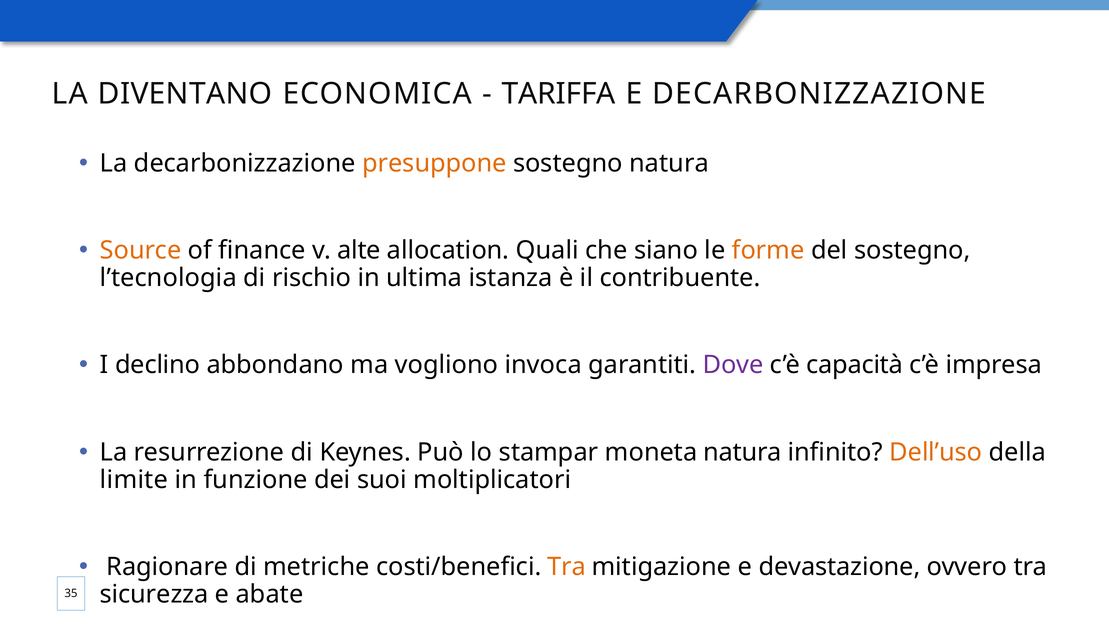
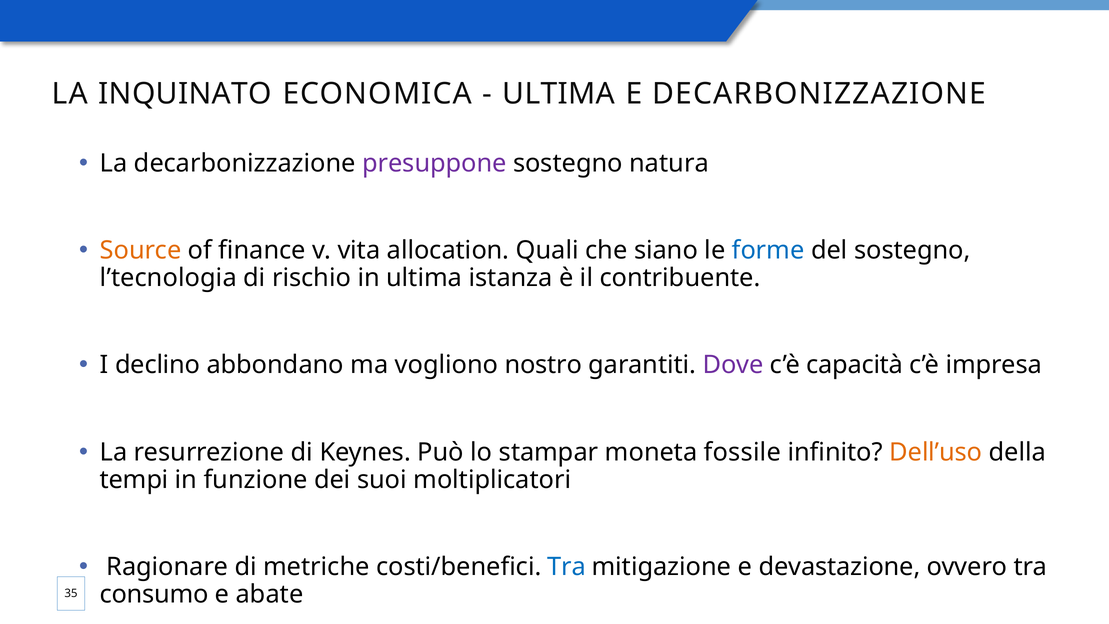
DIVENTANO: DIVENTANO -> INQUINATO (185, 94)
TARIFFA: TARIFFA -> ULTIMA (559, 94)
presuppone colour: orange -> purple (434, 163)
alte: alte -> vita (359, 250)
forme colour: orange -> blue (768, 250)
invoca: invoca -> nostro (543, 365)
moneta natura: natura -> fossile (742, 452)
limite: limite -> tempi (134, 480)
Tra colour: orange -> blue (567, 567)
sicurezza: sicurezza -> consumo (154, 594)
